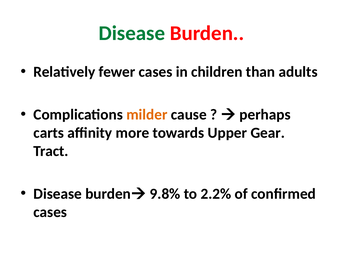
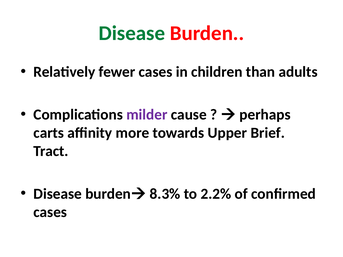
milder colour: orange -> purple (147, 115)
Gear: Gear -> Brief (268, 133)
9.8%: 9.8% -> 8.3% (165, 194)
